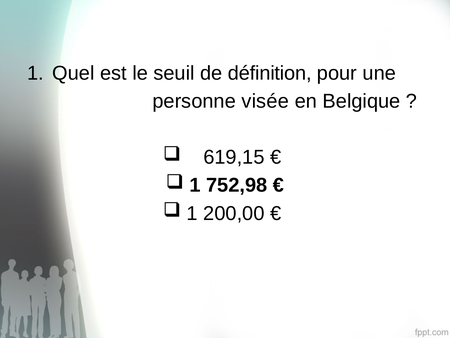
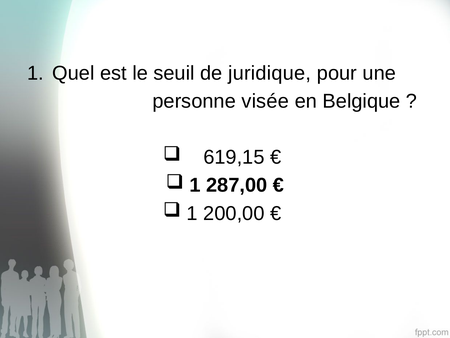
définition: définition -> juridique (270, 73)
752,98: 752,98 -> 287,00 (237, 185)
